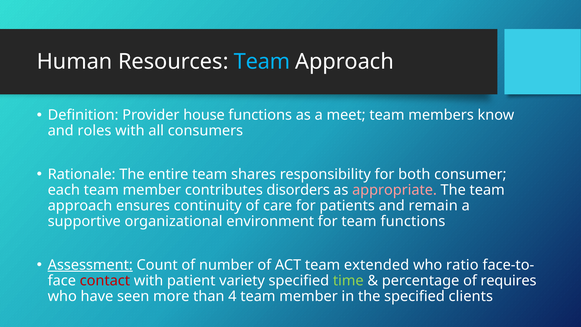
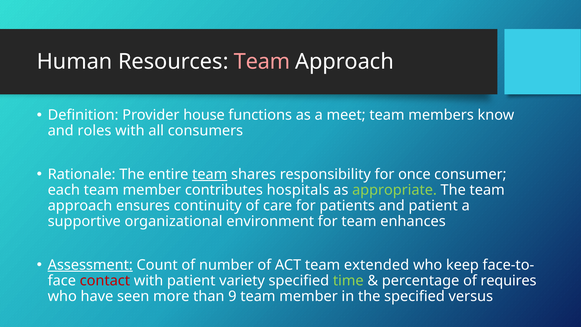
Team colour: light blue -> pink (262, 62)
team underline: none -> present (210, 174)
both: both -> once (414, 174)
disorders: disorders -> hospitals (298, 190)
appropriate colour: pink -> light green (394, 190)
and remain: remain -> patient (433, 206)
team functions: functions -> enhances (413, 221)
ratio: ratio -> keep (462, 265)
4: 4 -> 9 (232, 296)
clients: clients -> versus (471, 296)
